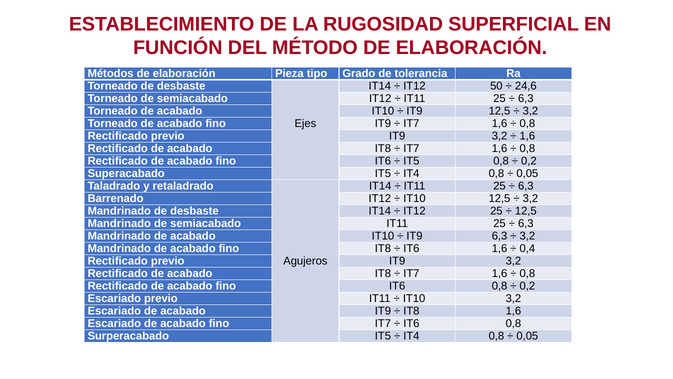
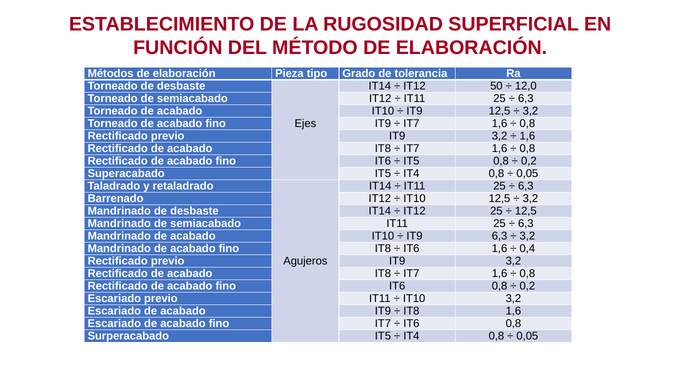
24,6: 24,6 -> 12,0 (526, 86)
